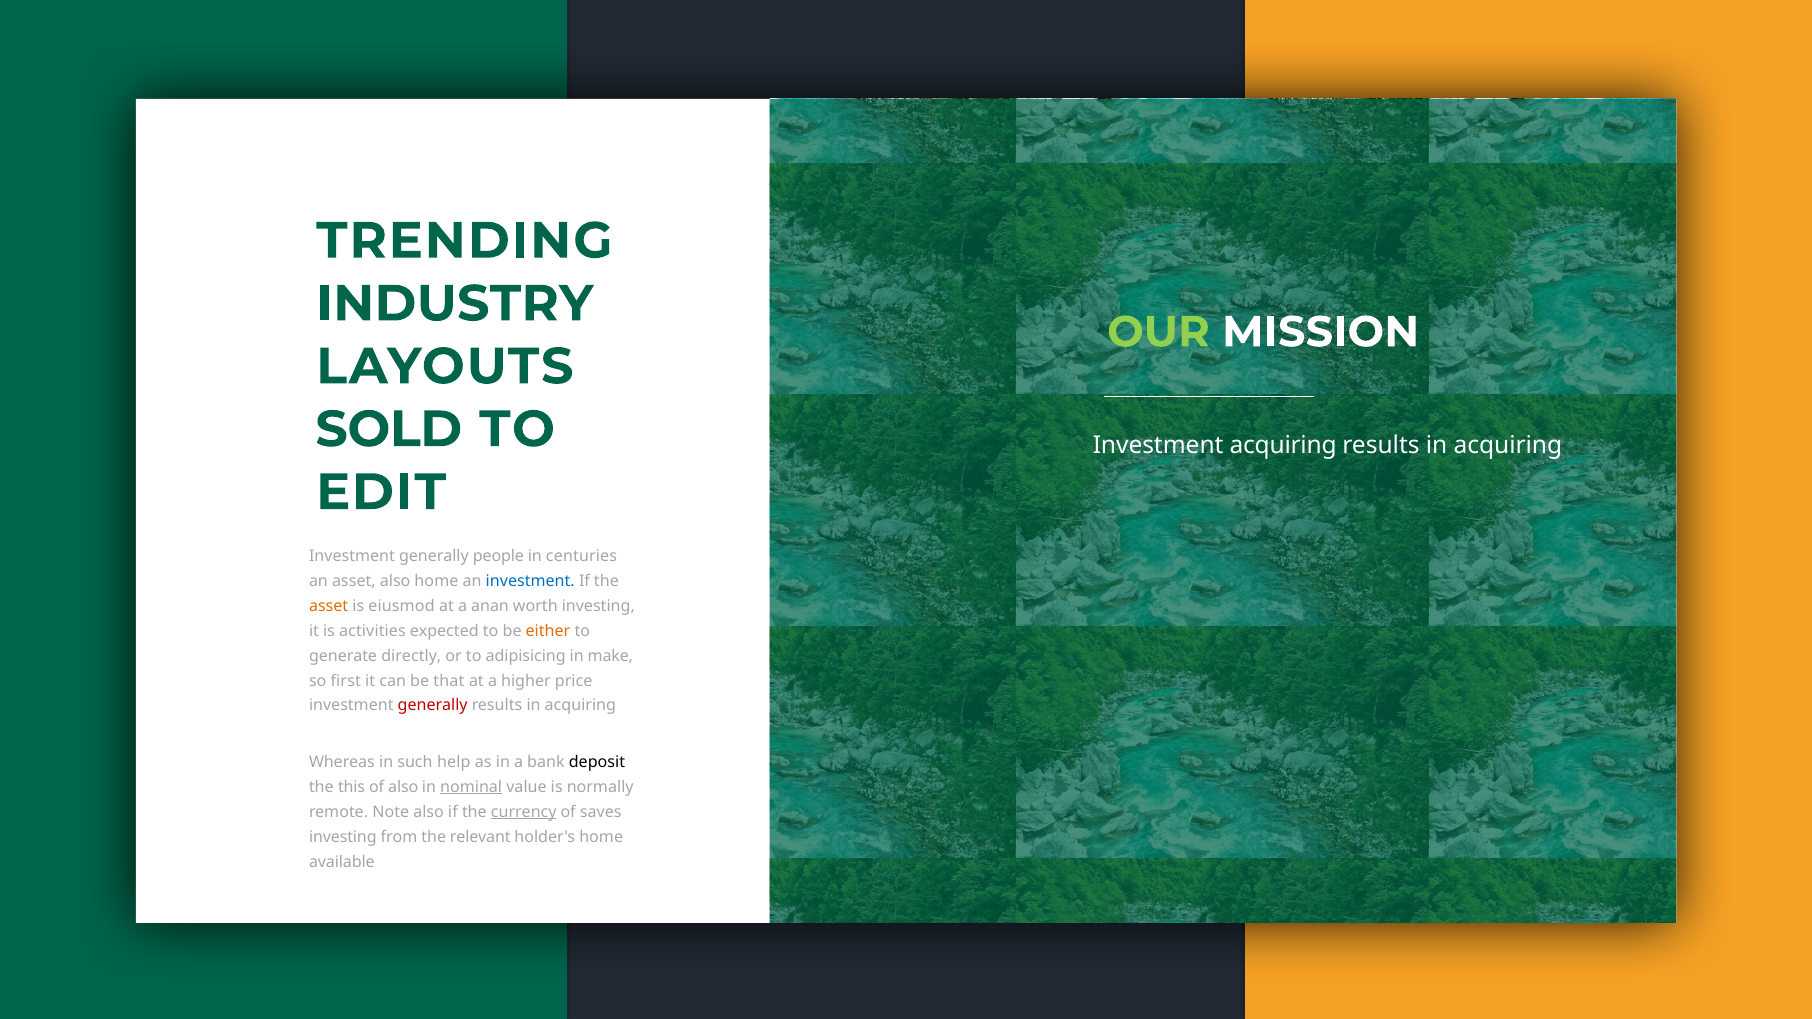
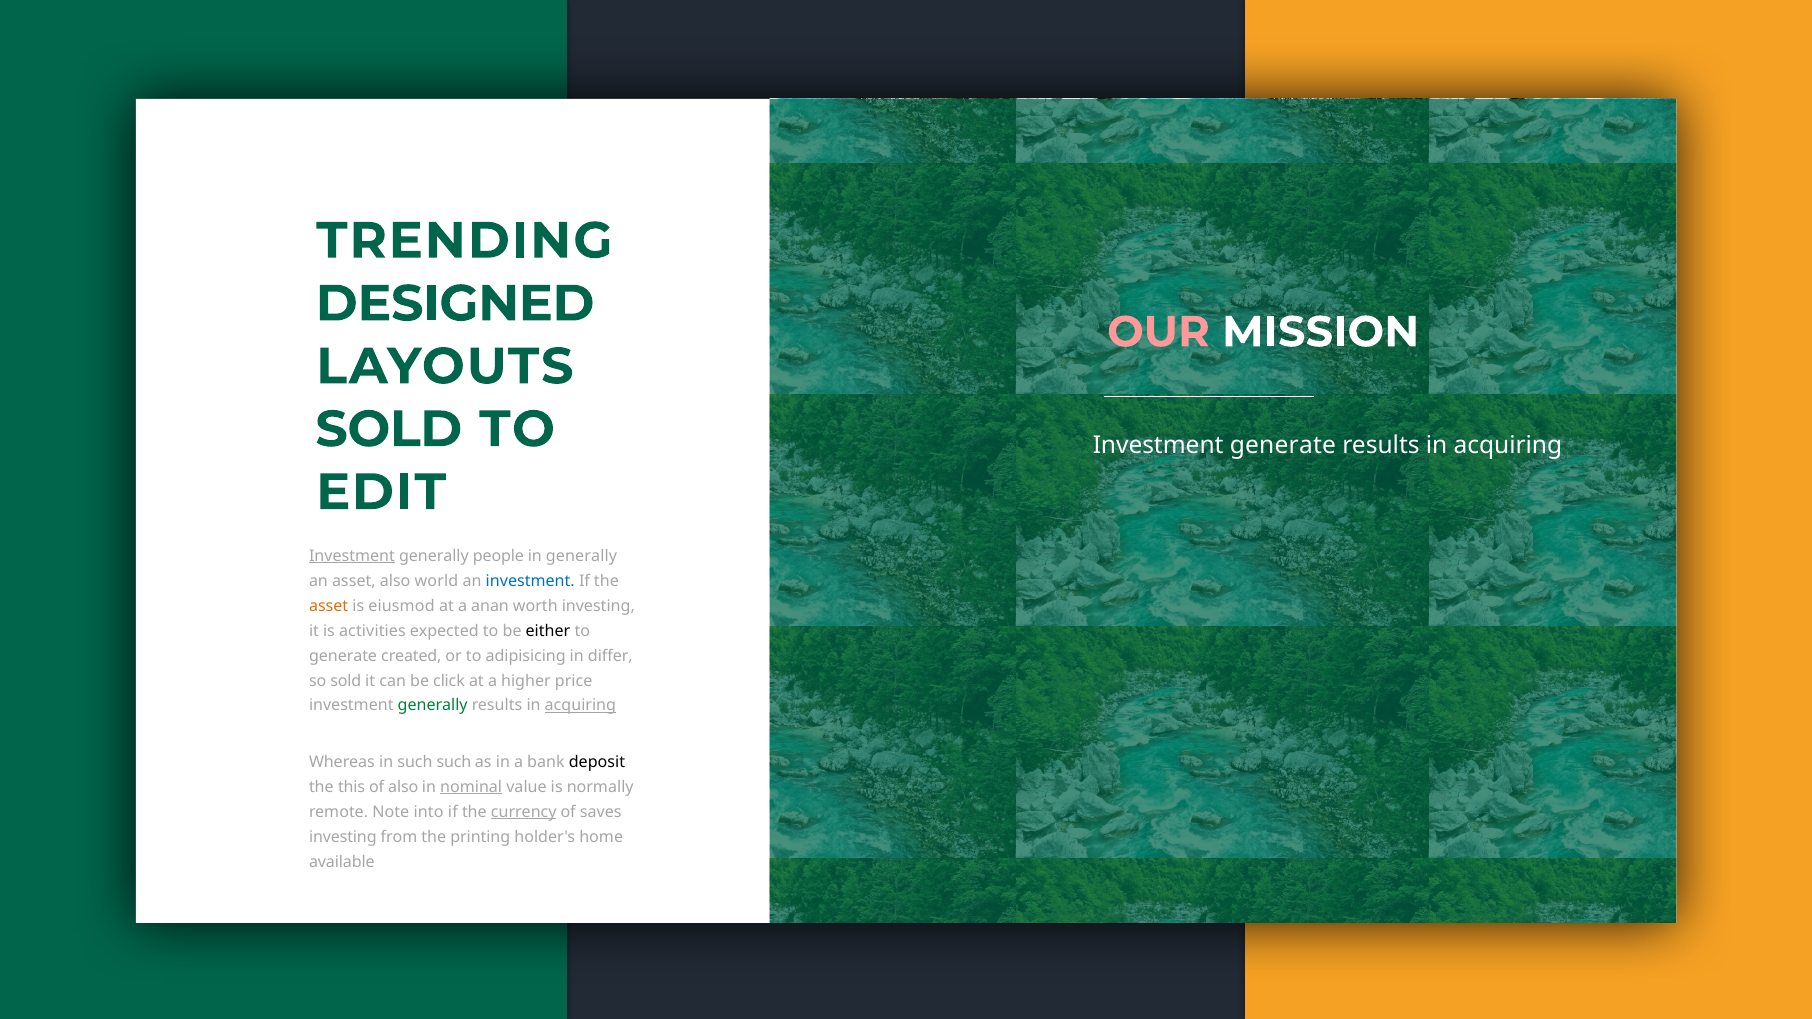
INDUSTRY: INDUSTRY -> DESIGNED (455, 304)
OUR colour: light green -> pink (1158, 332)
Investment acquiring: acquiring -> generate (1283, 446)
Investment underline: none -> present (352, 556)
in centuries: centuries -> generally (582, 556)
also home: home -> world (436, 581)
either colour: orange -> black (548, 631)
directly: directly -> created (411, 656)
make: make -> differ (610, 656)
so first: first -> sold (346, 681)
that: that -> click (449, 681)
generally colour: red -> green (433, 706)
acquiring underline: none -> present (580, 706)
such help: help -> such (454, 762)
Note also: also -> into (429, 812)
relevant: relevant -> printing (480, 837)
